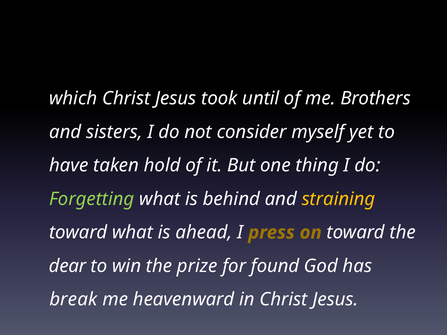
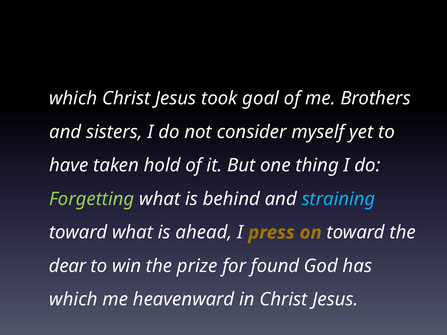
until: until -> goal (261, 99)
straining colour: yellow -> light blue (339, 199)
break: break -> which (73, 300)
